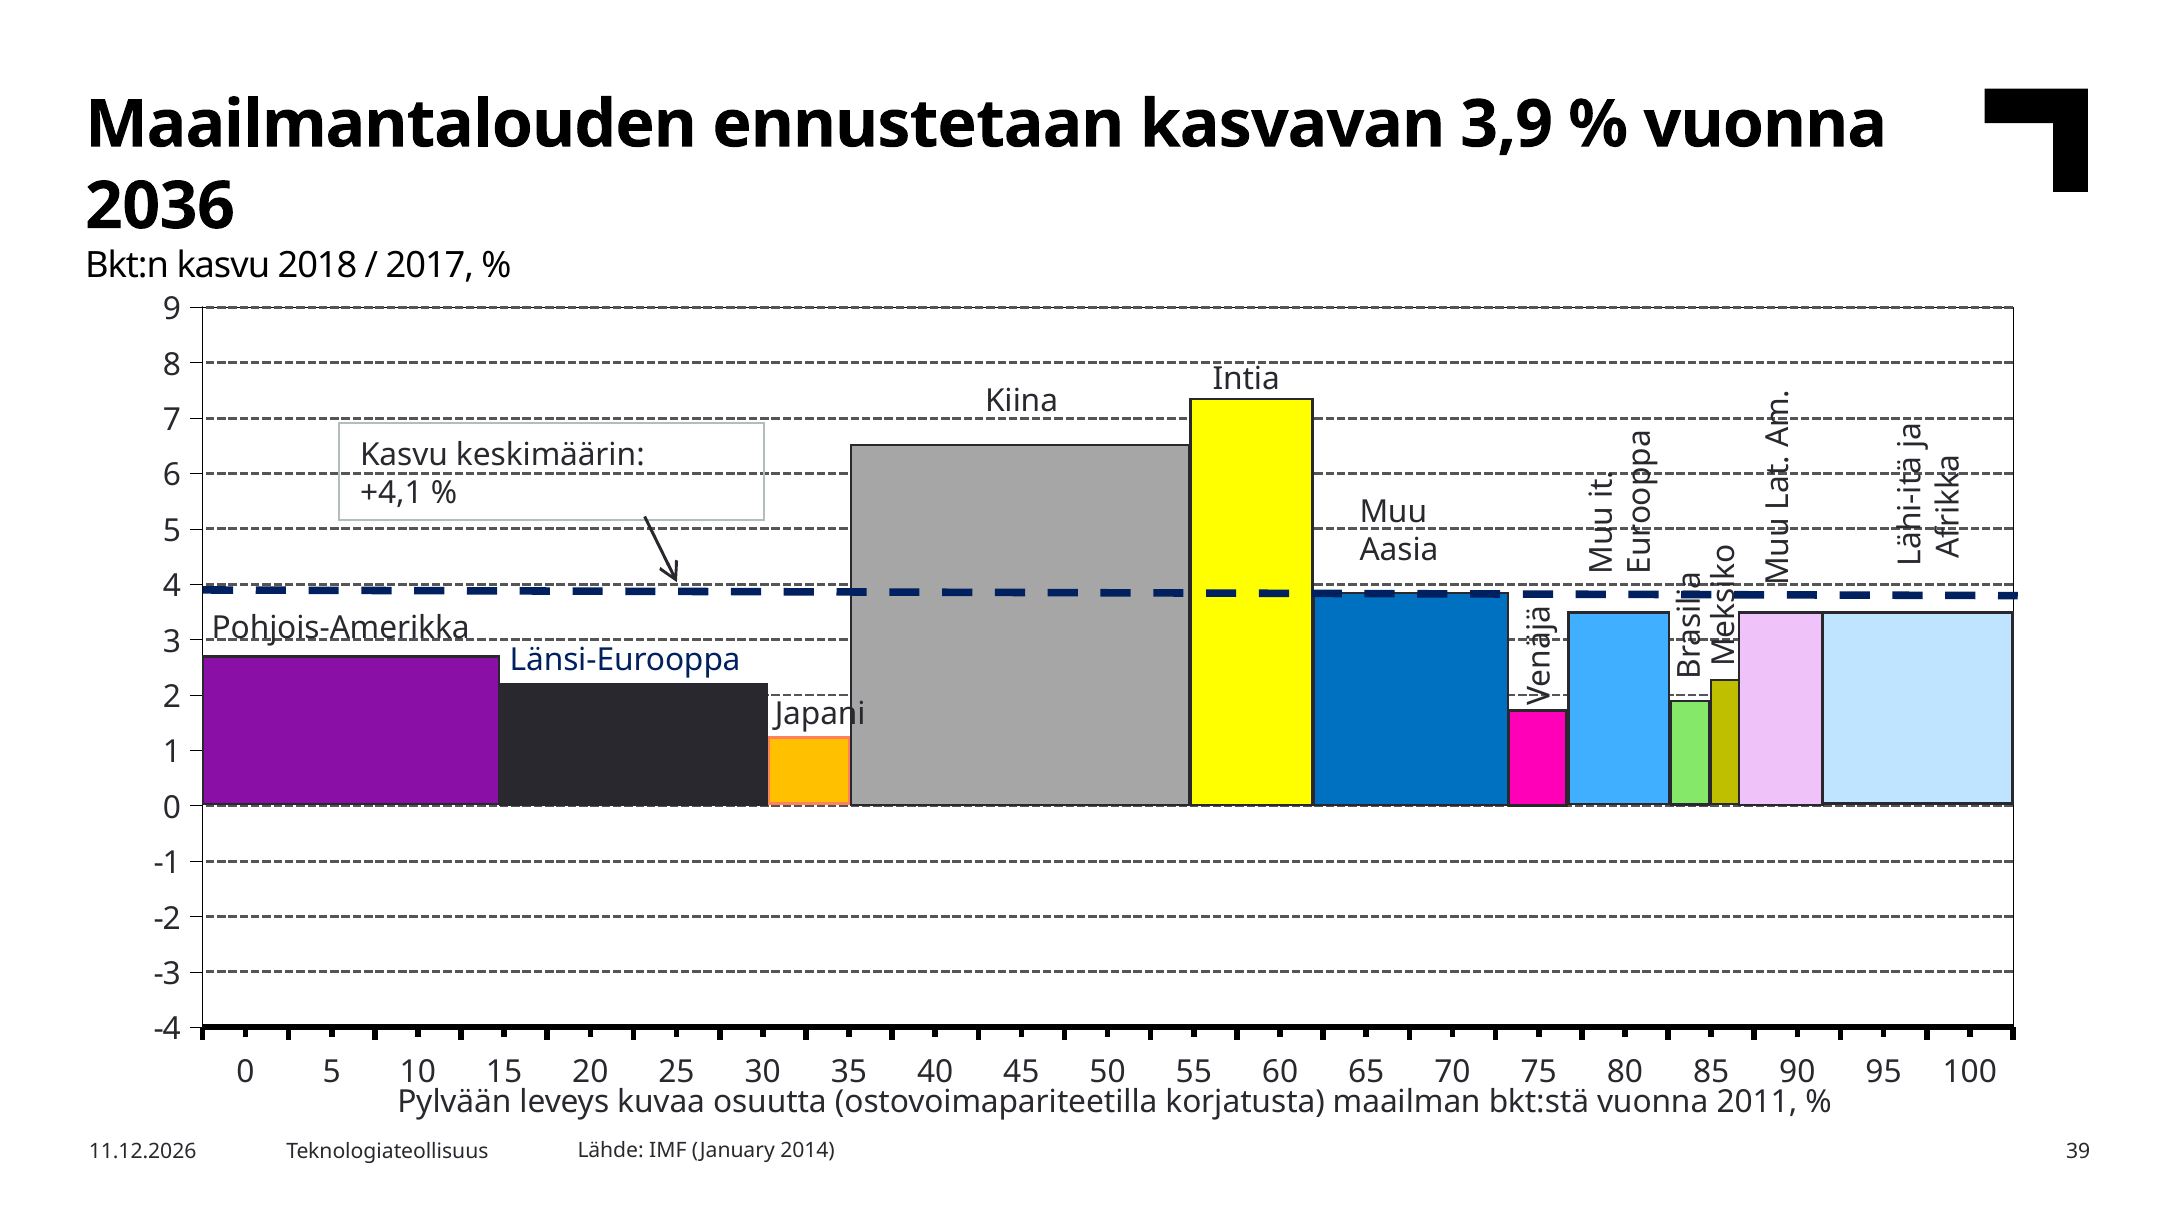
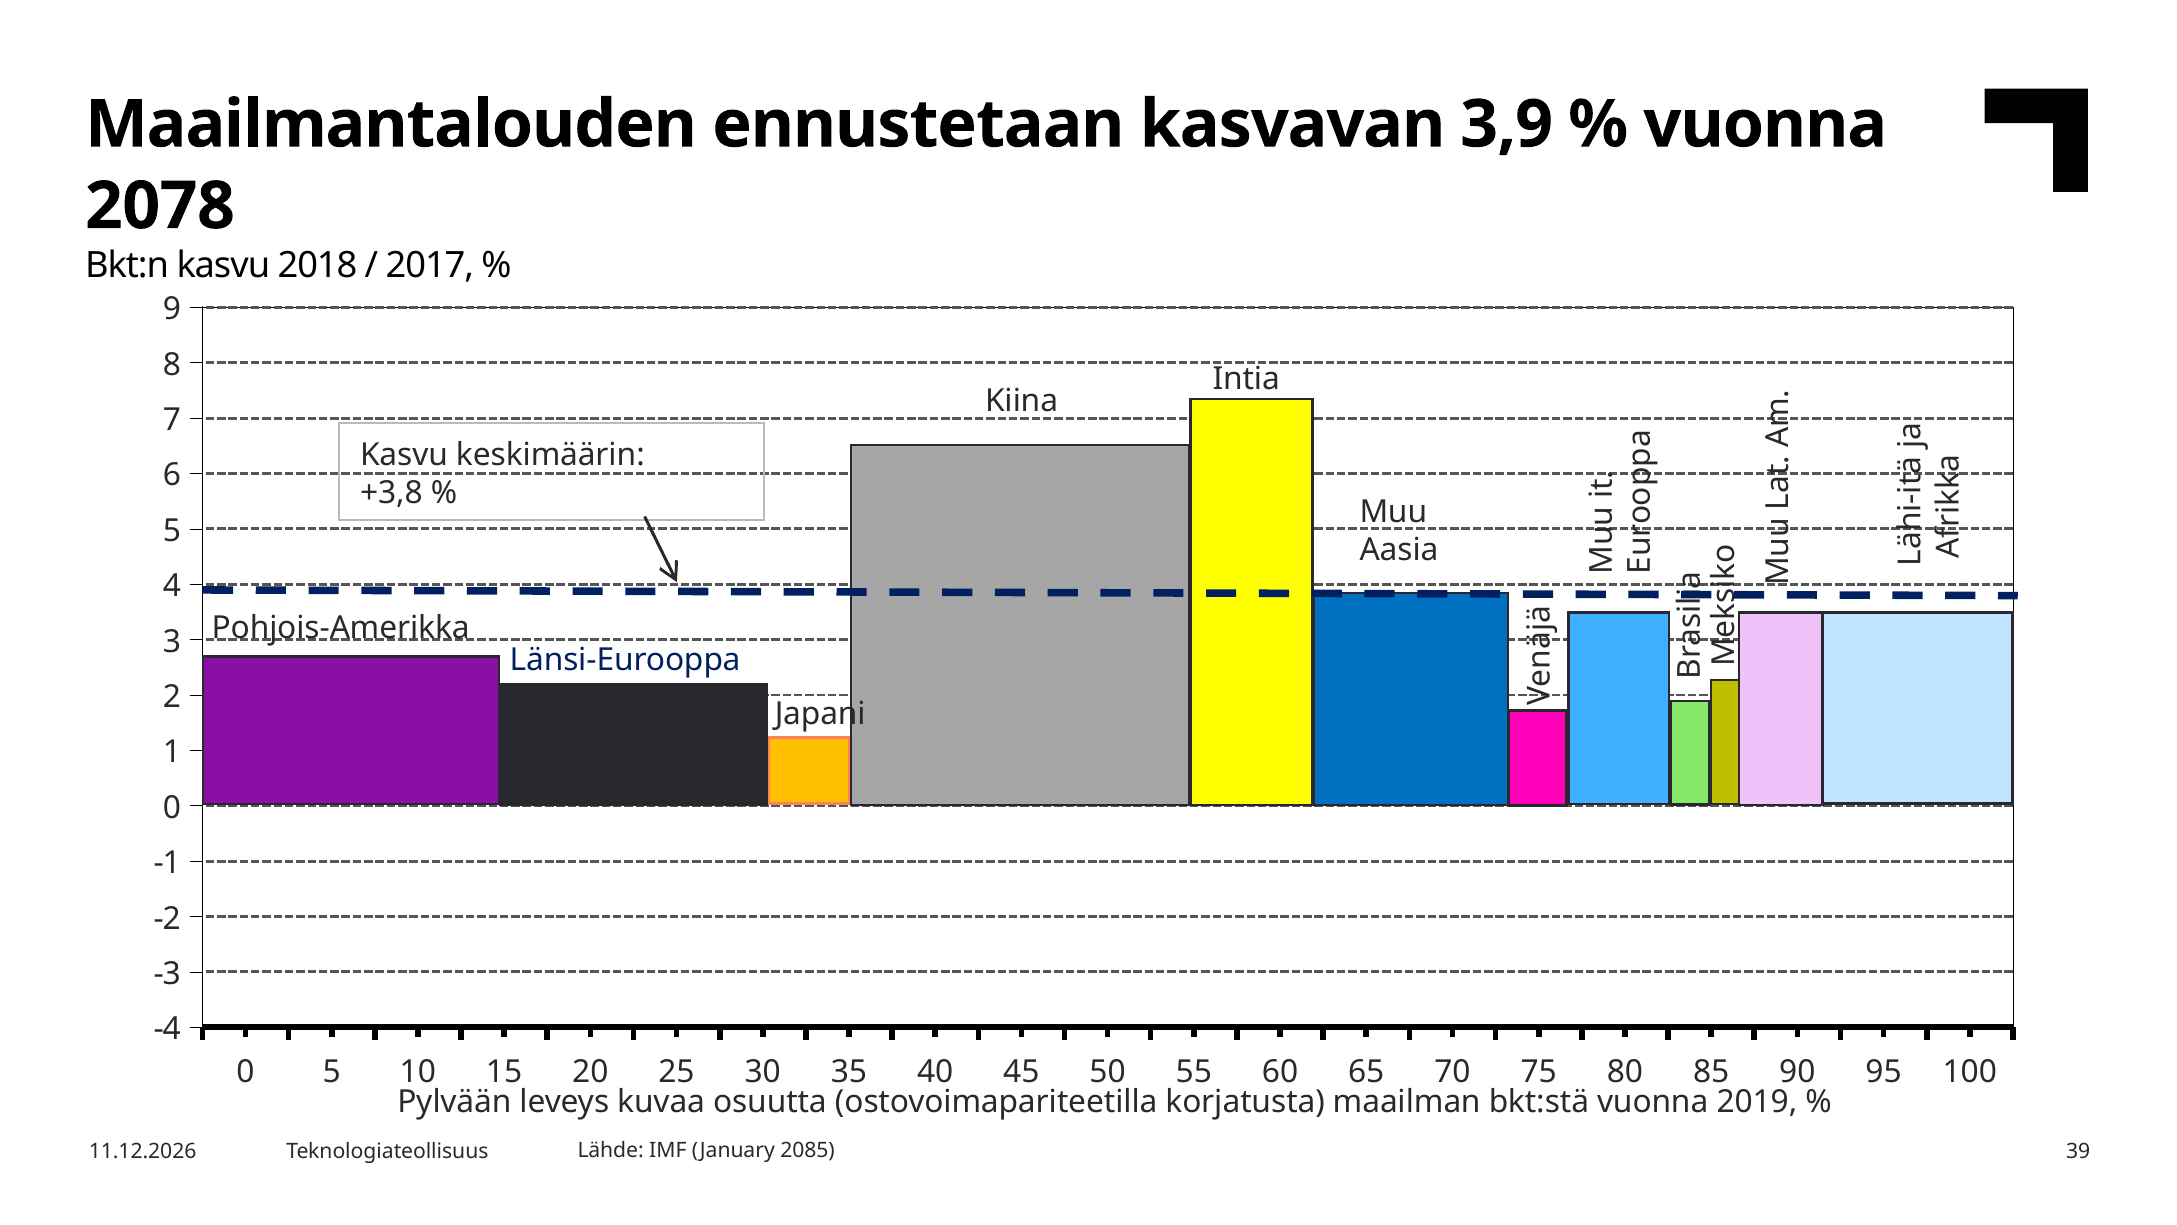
2036: 2036 -> 2078 (160, 206)
+4,1: +4,1 -> +3,8 (391, 493)
2011: 2011 -> 2019 (1757, 1102)
2014: 2014 -> 2085 (807, 1151)
